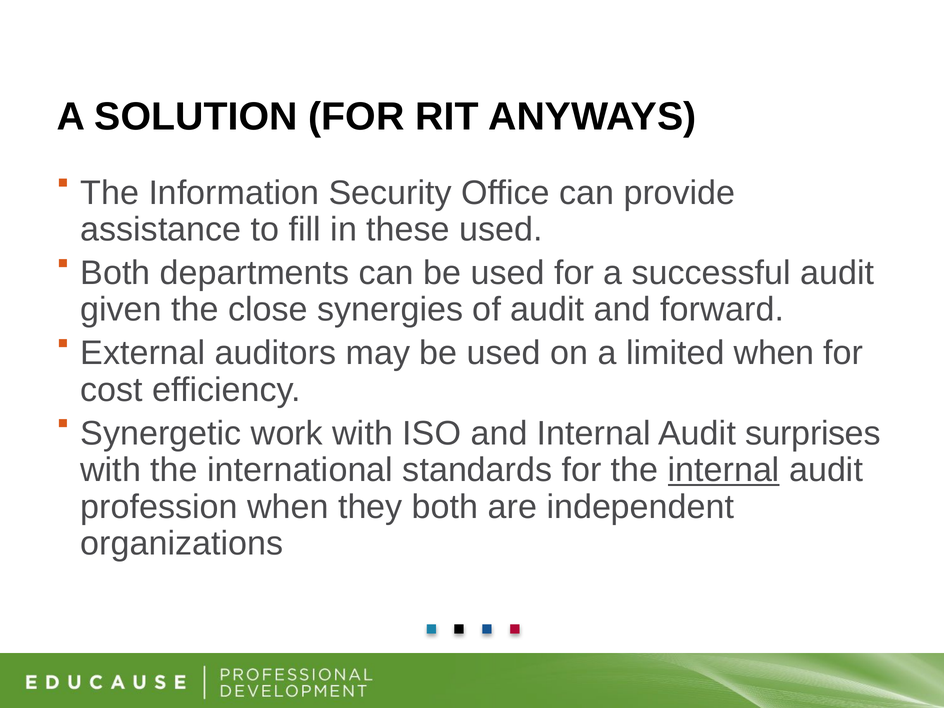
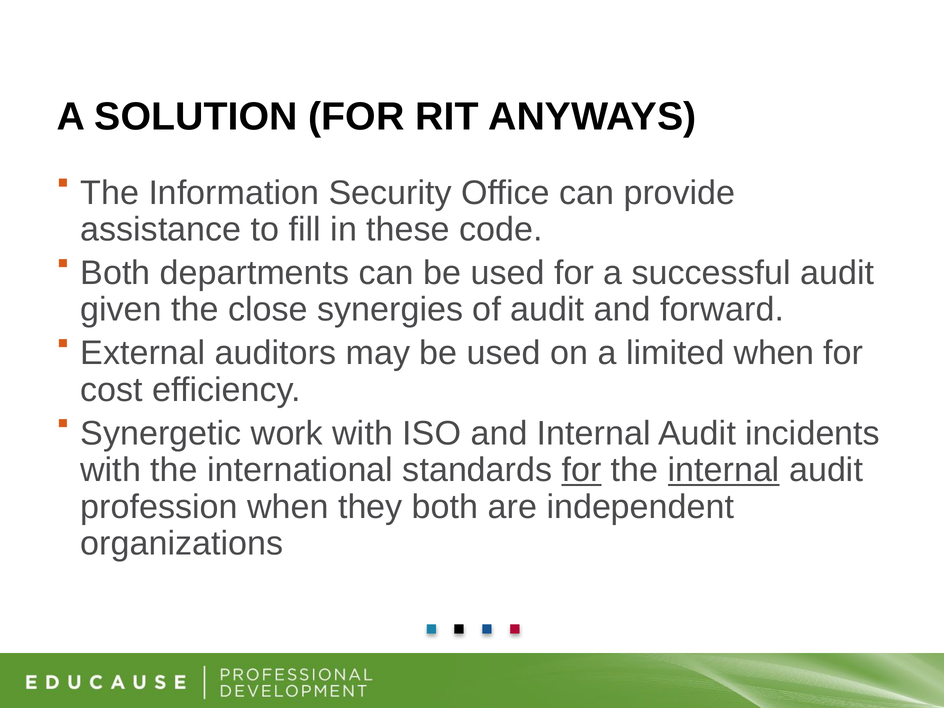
these used: used -> code (501, 230)
surprises: surprises -> incidents (813, 433)
for underline: none -> present (582, 470)
